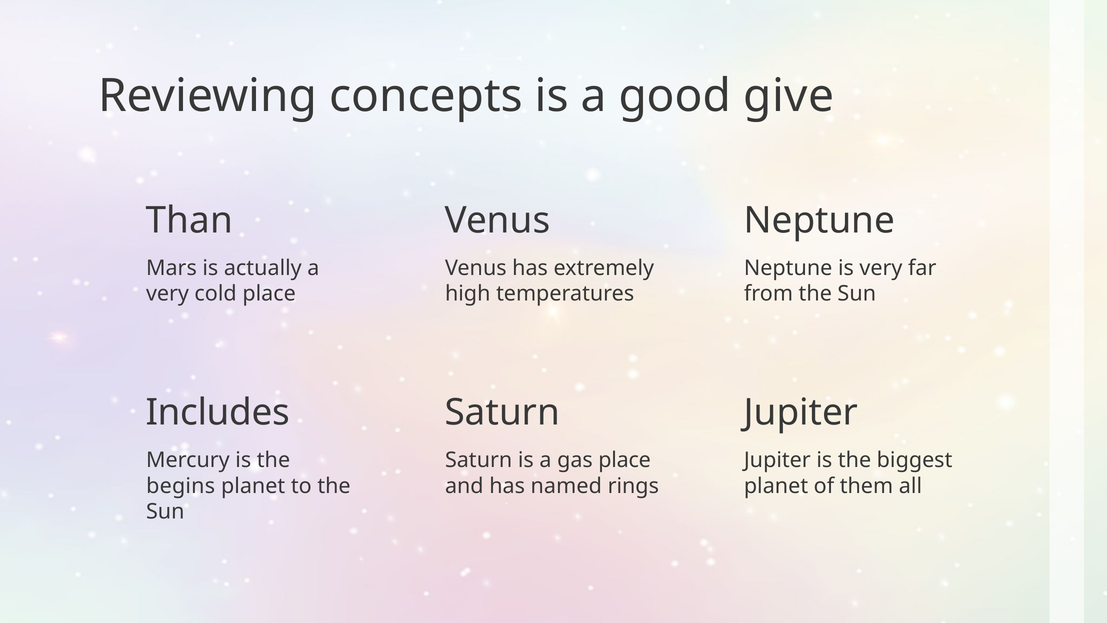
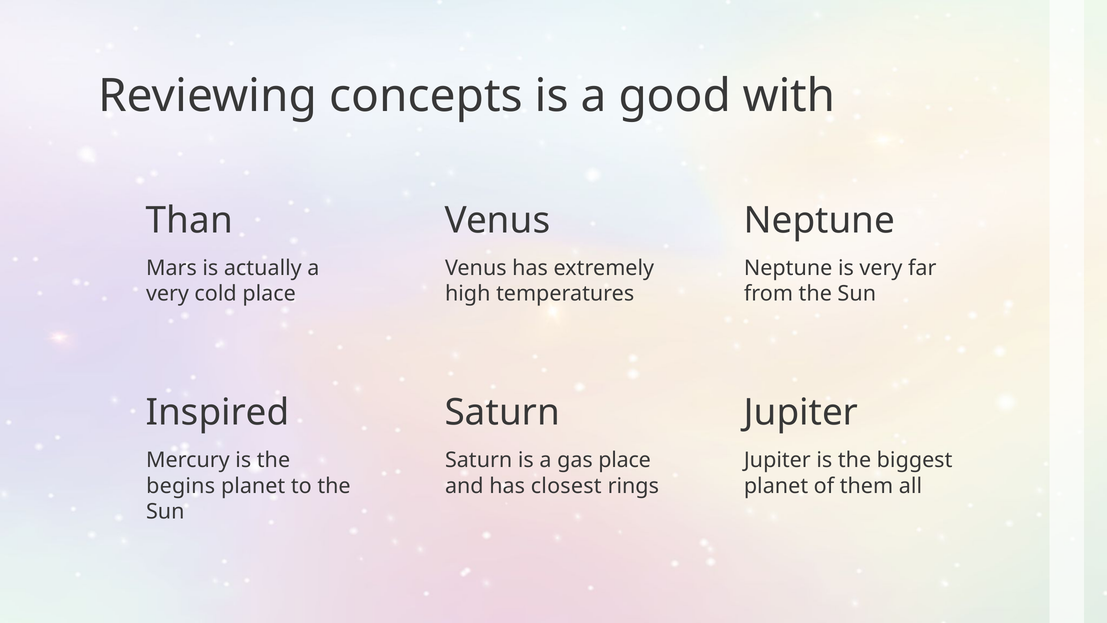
give: give -> with (789, 96)
Includes: Includes -> Inspired (218, 412)
named: named -> closest (566, 486)
